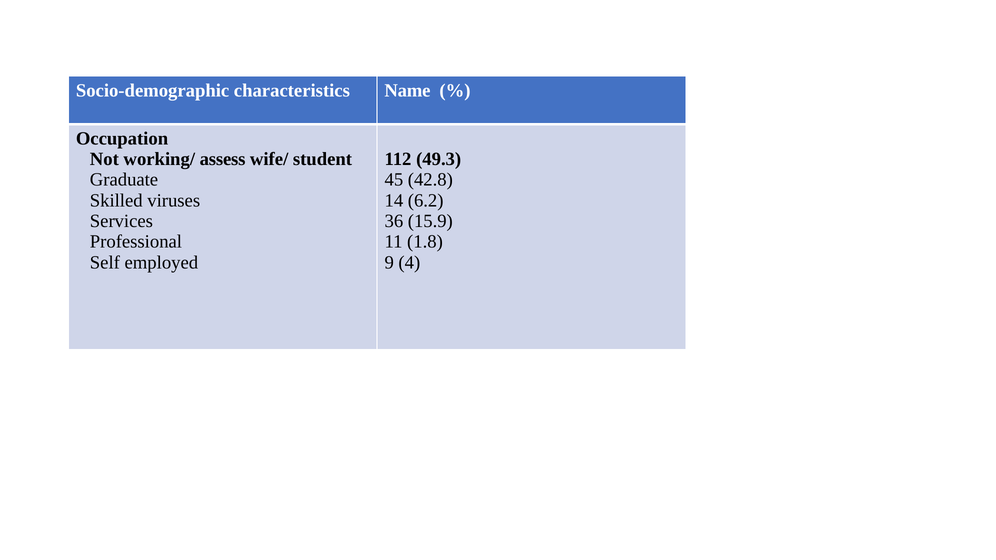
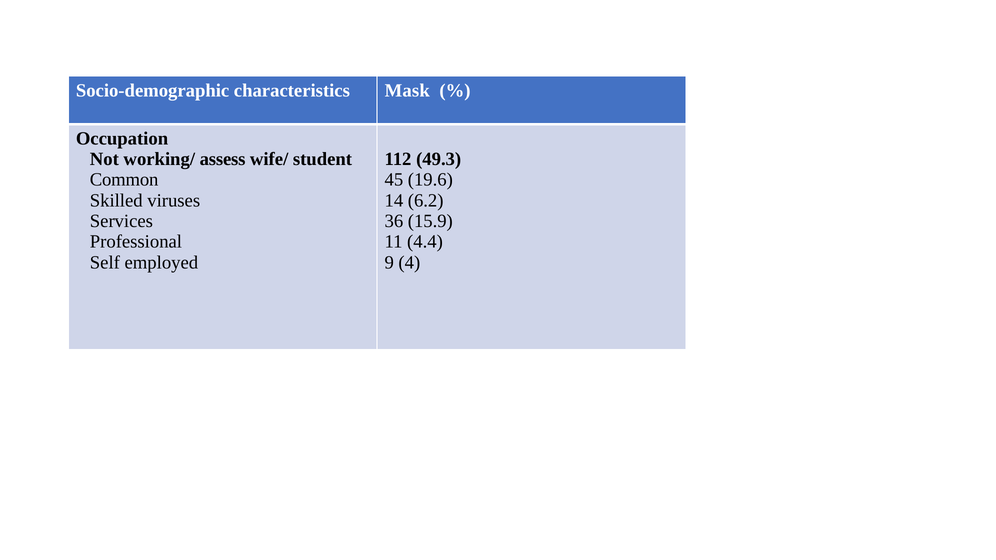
Name: Name -> Mask (407, 91)
Graduate: Graduate -> Common (124, 180)
42.8: 42.8 -> 19.6 (430, 180)
1.8: 1.8 -> 4.4 (425, 242)
